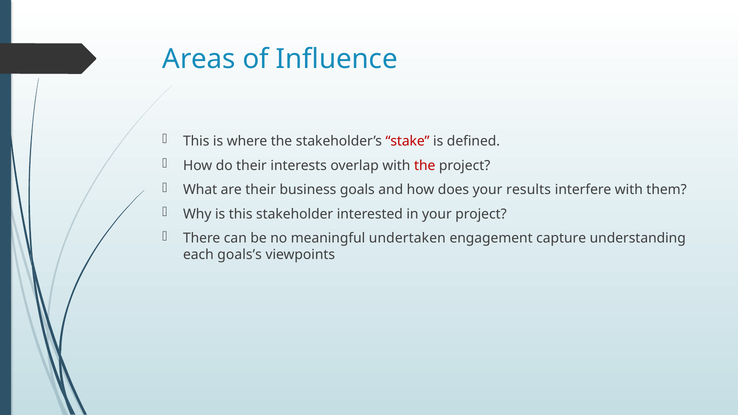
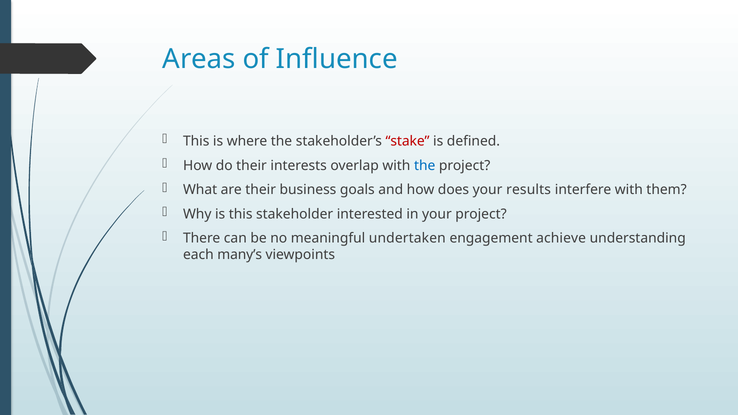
the colour: red -> blue (425, 165)
capture: capture -> achieve (561, 238)
goals’s: goals’s -> many’s (240, 255)
